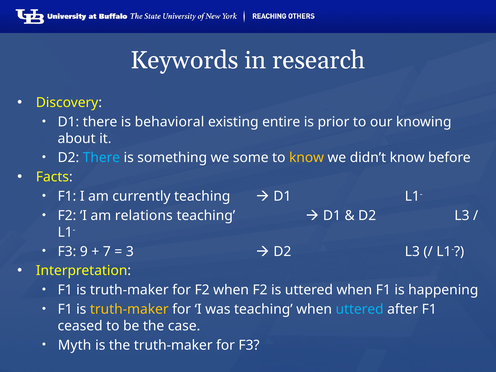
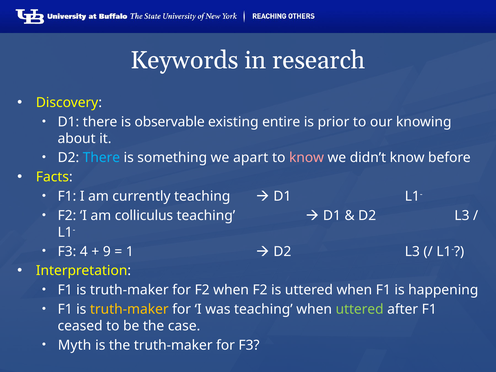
behavioral: behavioral -> observable (170, 122)
some: some -> apart (251, 158)
know colour: yellow -> pink (307, 158)
relations: relations -> colliculus (144, 216)
9: 9 -> 4 (84, 251)
7: 7 -> 9 (107, 251)
3: 3 -> 1 (130, 251)
uttered colour: light blue -> light green (360, 309)
